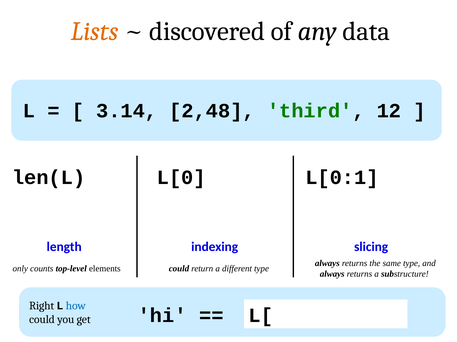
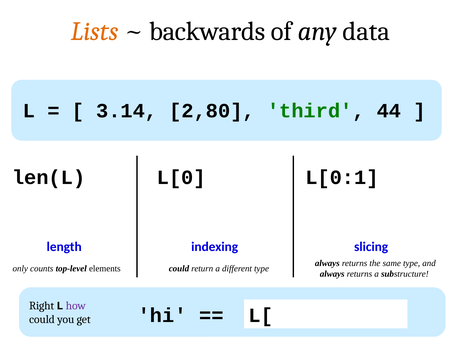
discovered: discovered -> backwards (207, 32)
2,48: 2,48 -> 2,80 (212, 111)
12: 12 -> 44 (389, 111)
how colour: blue -> purple (76, 306)
